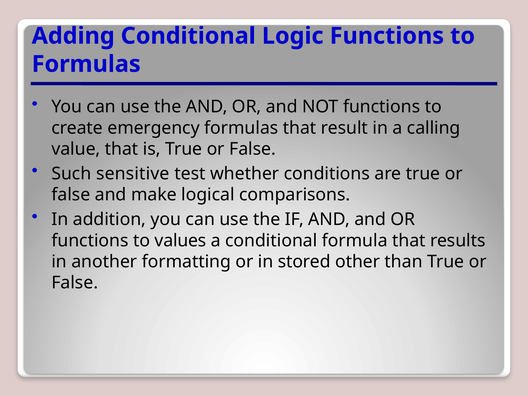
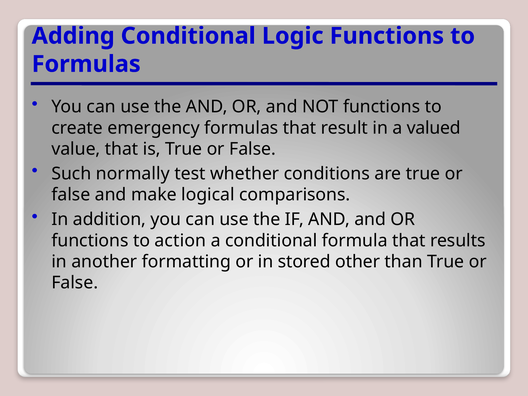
calling: calling -> valued (434, 128)
sensitive: sensitive -> normally (133, 174)
values: values -> action (180, 241)
